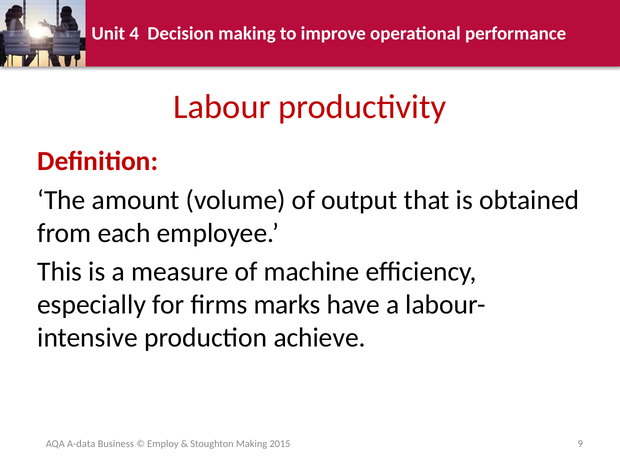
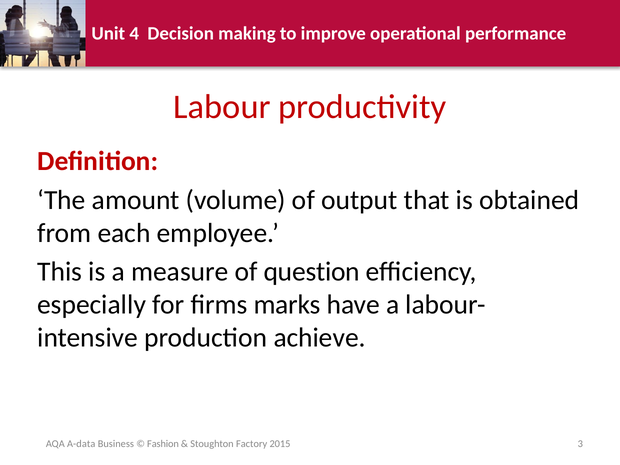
machine: machine -> question (312, 272)
Employ: Employ -> Fashion (163, 444)
Stoughton Making: Making -> Factory (252, 444)
9: 9 -> 3 (580, 444)
